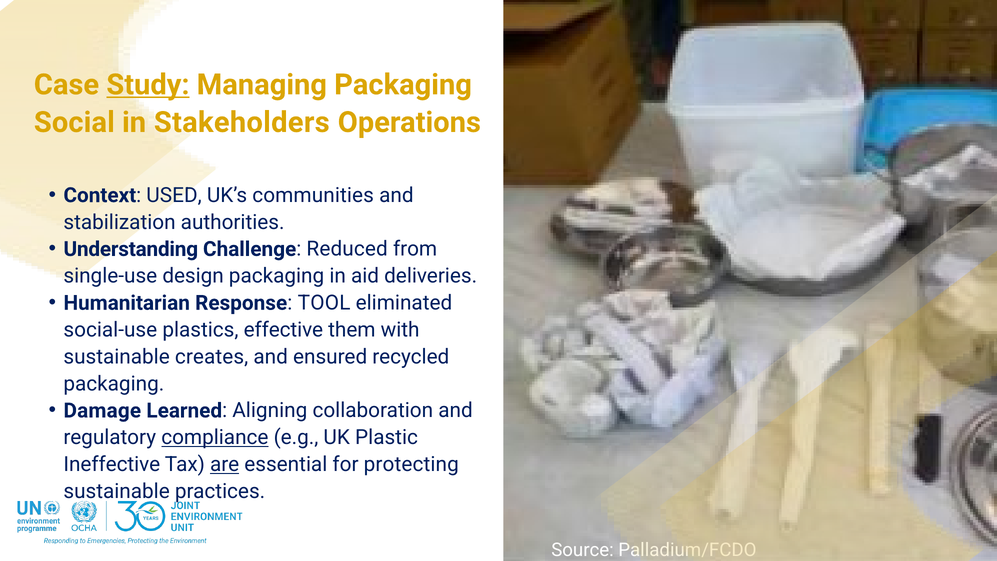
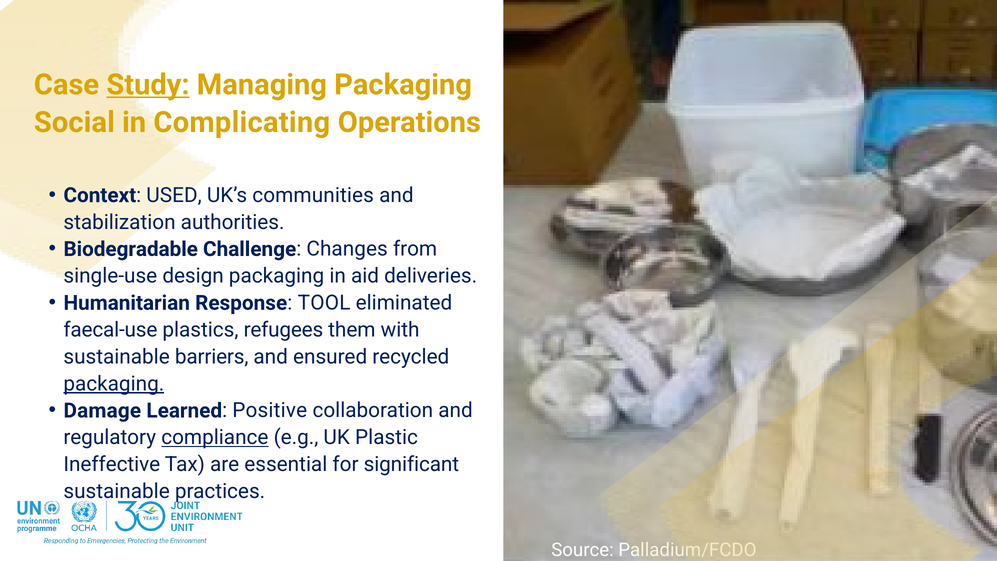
Stakeholders: Stakeholders -> Complicating (242, 122)
Understanding: Understanding -> Biodegradable (131, 249)
Reduced: Reduced -> Changes (347, 249)
social-use: social-use -> faecal-use (110, 330)
effective: effective -> refugees (283, 330)
creates: creates -> barriers (212, 357)
packaging underline: none -> present (114, 384)
Aligning: Aligning -> Positive (270, 410)
are underline: present -> none (225, 464)
protecting: protecting -> significant (411, 464)
